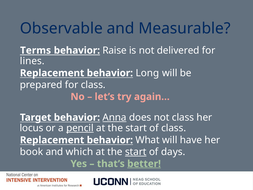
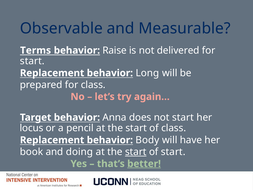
lines: lines -> start (32, 61)
Anna underline: present -> none (115, 117)
not class: class -> start (183, 117)
pencil underline: present -> none (80, 128)
What: What -> Body (147, 140)
which: which -> doing (79, 152)
of days: days -> start (173, 152)
